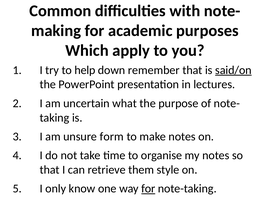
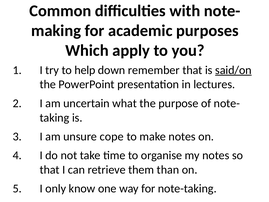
form: form -> cope (112, 136)
style: style -> than (168, 170)
for underline: present -> none (148, 188)
